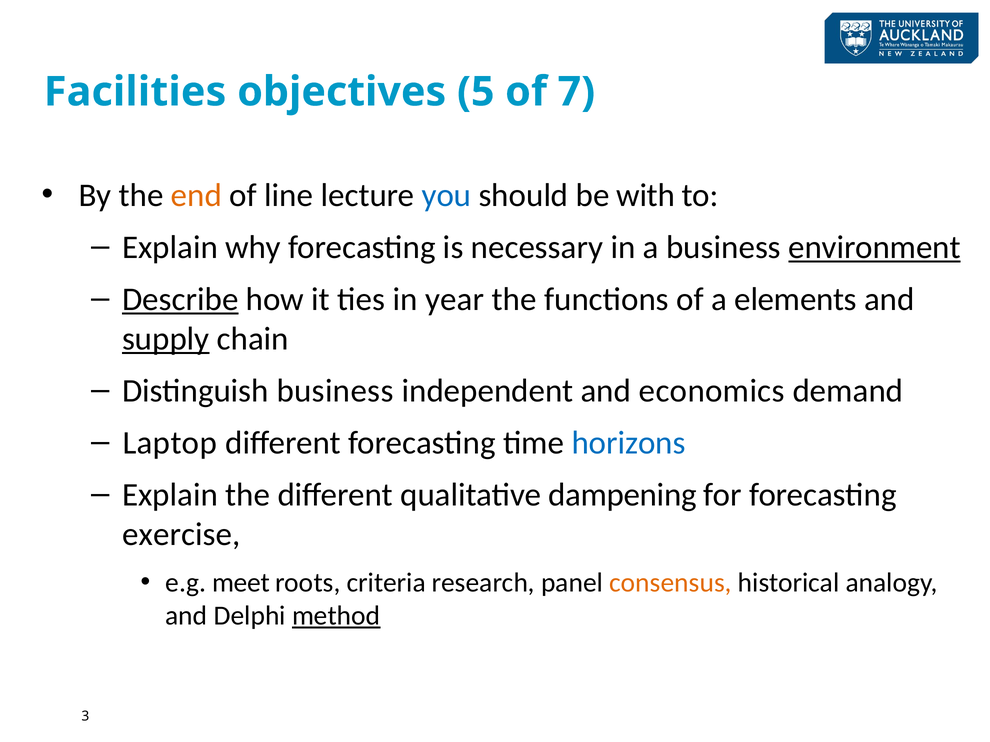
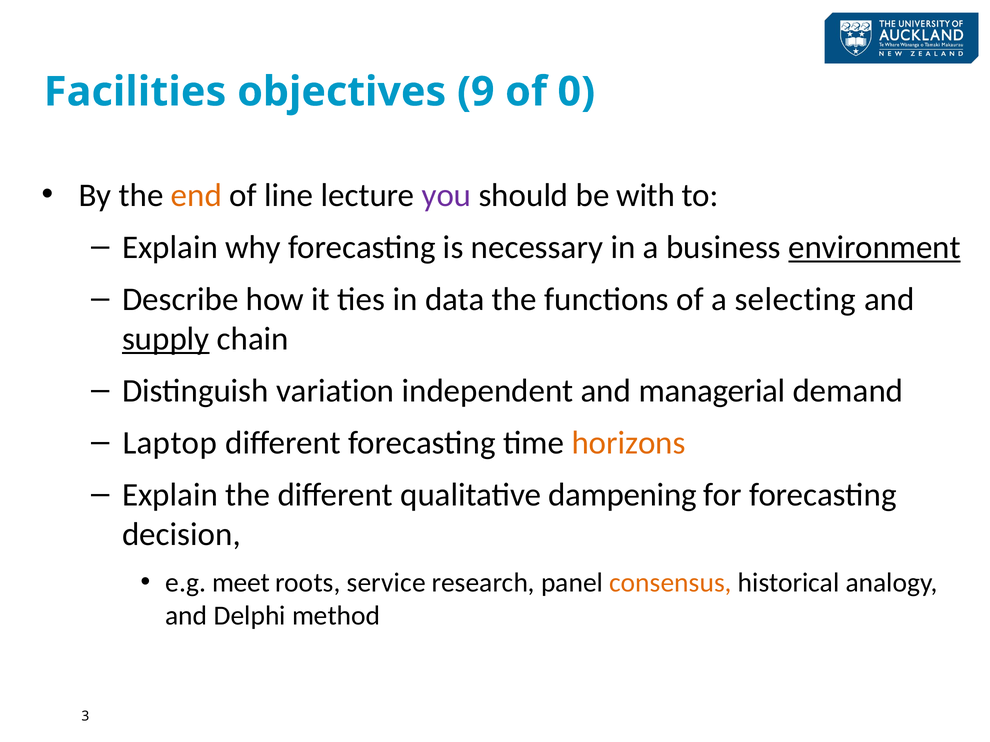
5: 5 -> 9 (476, 92)
7: 7 -> 0 (576, 92)
you colour: blue -> purple (447, 196)
Describe underline: present -> none (180, 300)
year: year -> data (455, 300)
elements: elements -> selecting (795, 300)
Distinguish business: business -> variation (335, 391)
economics: economics -> managerial (712, 391)
horizons colour: blue -> orange (629, 443)
exercise: exercise -> decision (181, 535)
criteria: criteria -> service (386, 583)
method underline: present -> none (336, 616)
